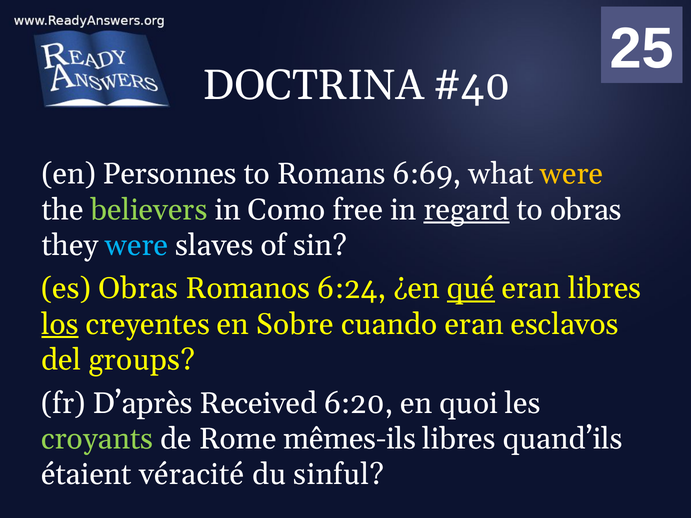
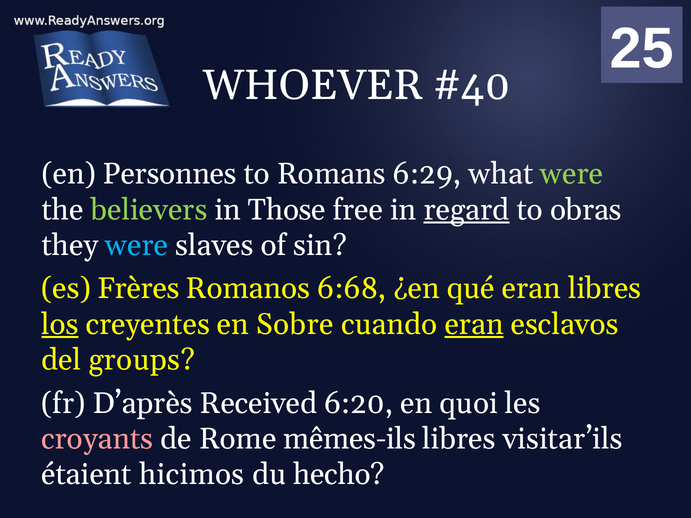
DOCTRINA: DOCTRINA -> WHOEVER (313, 85)
6:69: 6:69 -> 6:29 (427, 174)
were colour: yellow -> light green (572, 174)
Como: Como -> Those (287, 210)
es Obras: Obras -> Frères (138, 289)
6:24: 6:24 -> 6:68 (352, 289)
qué underline: present -> none (471, 289)
eran underline: none -> present (474, 324)
croyants colour: light green -> pink (97, 439)
quand’ils: quand’ils -> visitar’ils (563, 439)
véracité: véracité -> hicimos (192, 475)
sinful: sinful -> hecho (339, 475)
